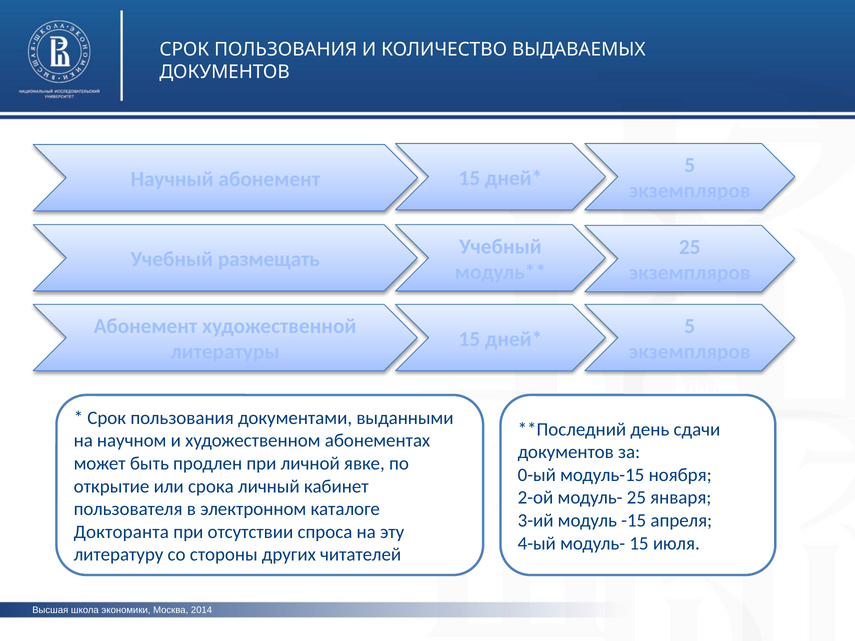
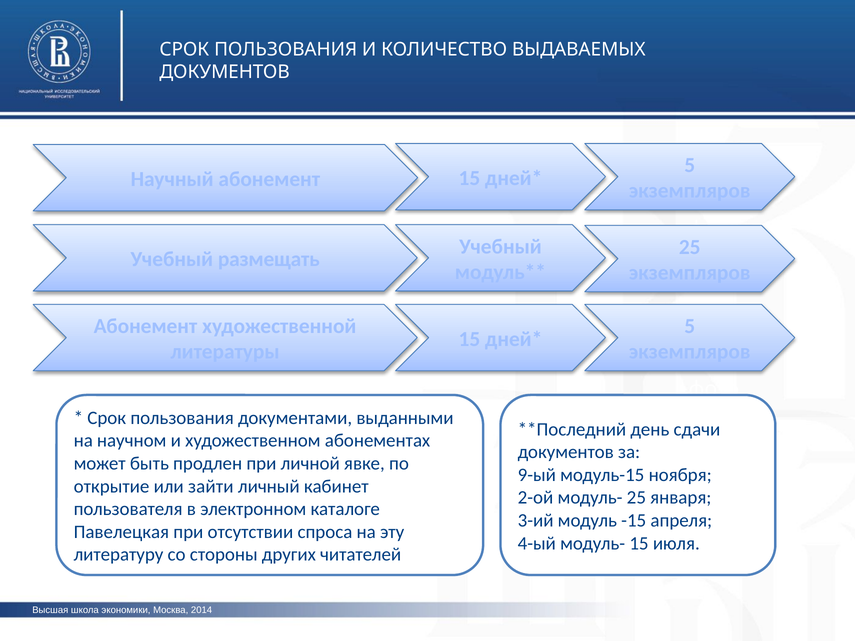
0-ый: 0-ый -> 9-ый (537, 475)
срока: срока -> зайти (211, 486)
Докторанта: Докторанта -> Павелецкая (121, 532)
